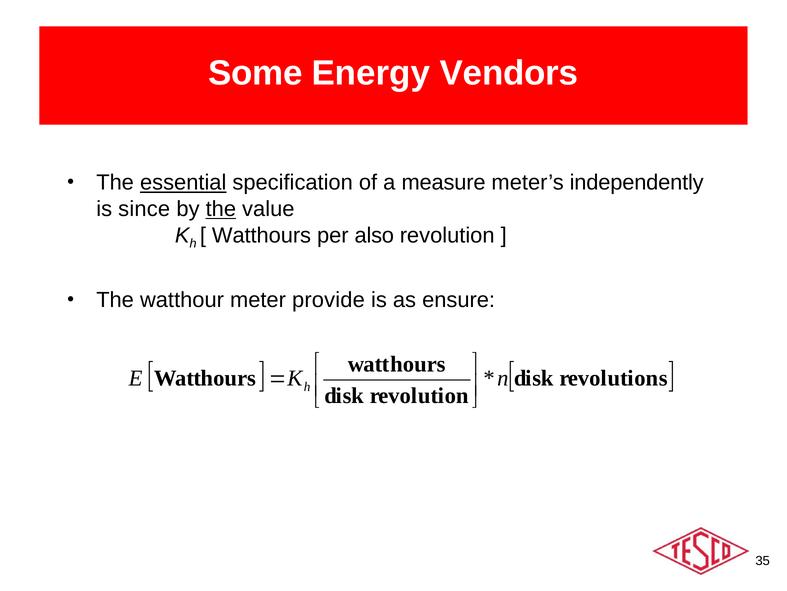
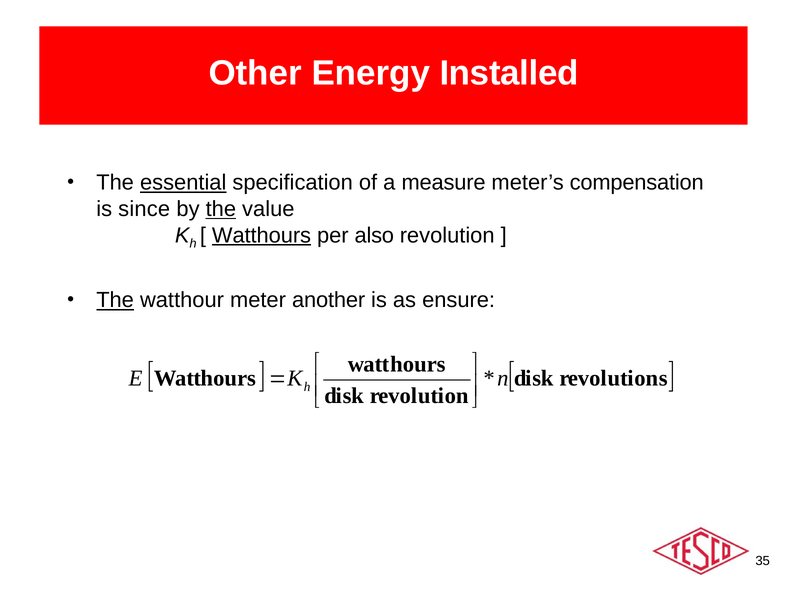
Some: Some -> Other (255, 73)
Vendors: Vendors -> Installed (509, 73)
independently: independently -> compensation (637, 182)
Watthours underline: none -> present (262, 235)
The underline: none -> present (115, 300)
provide: provide -> another (329, 300)
